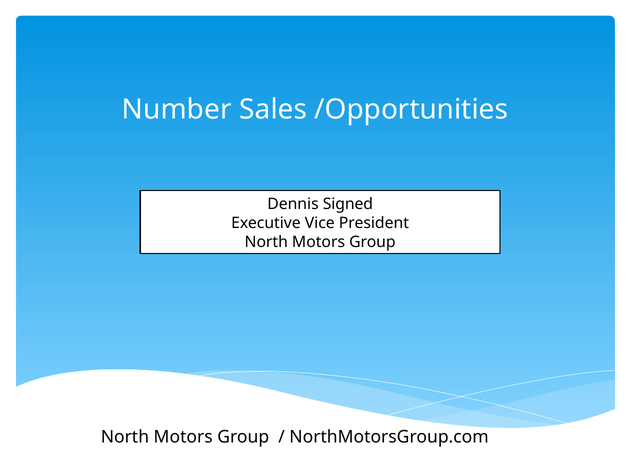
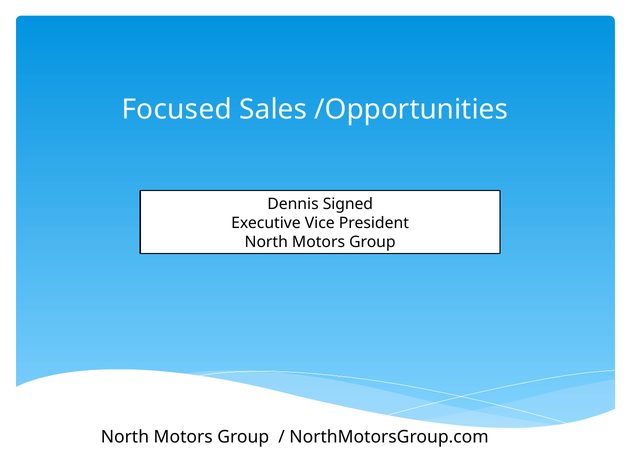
Number: Number -> Focused (177, 109)
